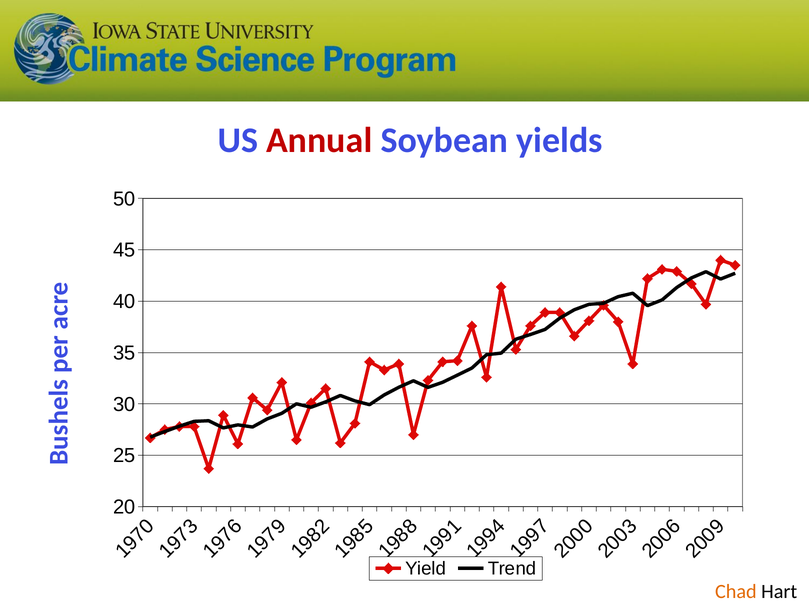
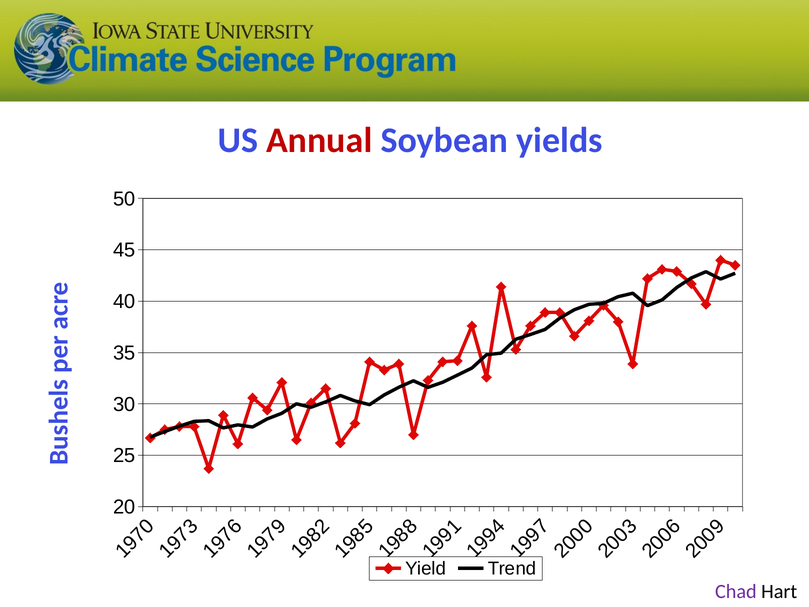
Chad colour: orange -> purple (736, 592)
